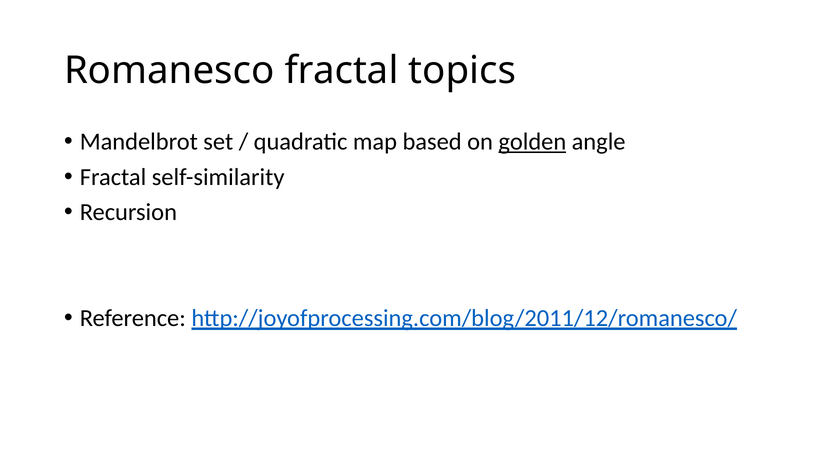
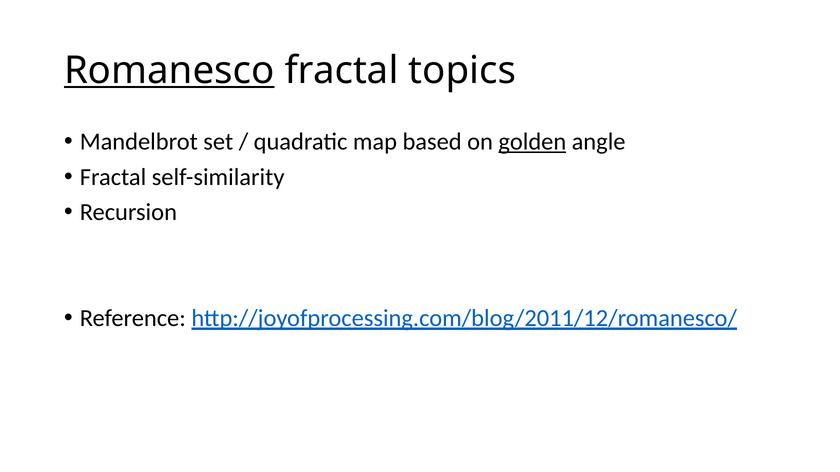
Romanesco underline: none -> present (169, 71)
